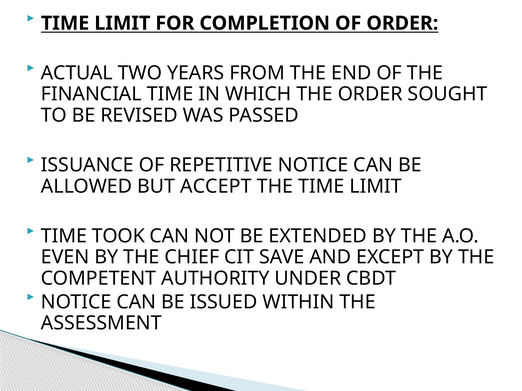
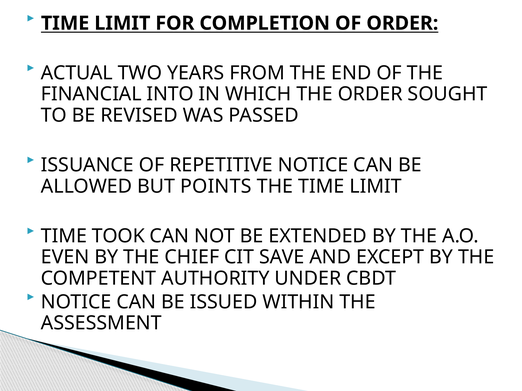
FINANCIAL TIME: TIME -> INTO (170, 94)
ACCEPT: ACCEPT -> POINTS (216, 186)
